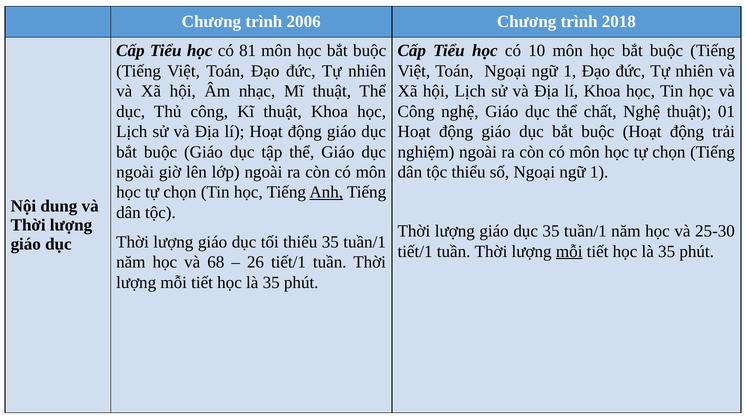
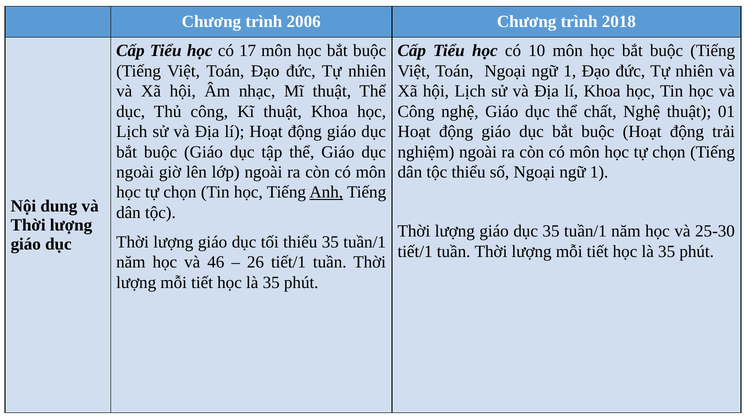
81: 81 -> 17 (248, 51)
mỗi underline: present -> none (569, 252)
68: 68 -> 46 (216, 263)
